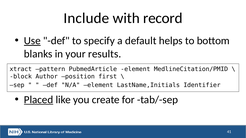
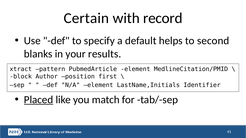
Include: Include -> Certain (86, 18)
Use underline: present -> none (32, 41)
bottom: bottom -> second (213, 41)
create: create -> match (106, 100)
